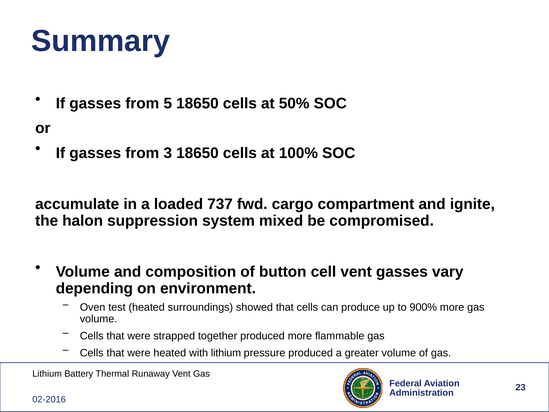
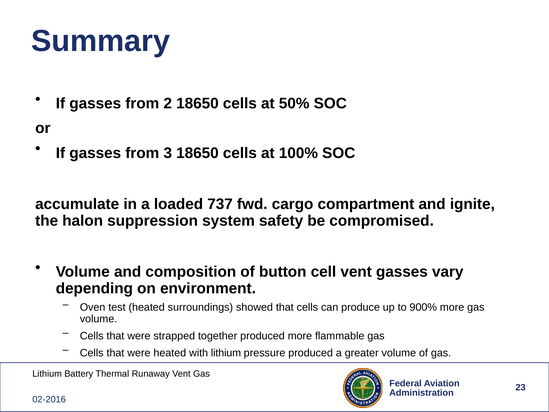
5: 5 -> 2 (168, 104)
mixed: mixed -> safety (281, 221)
